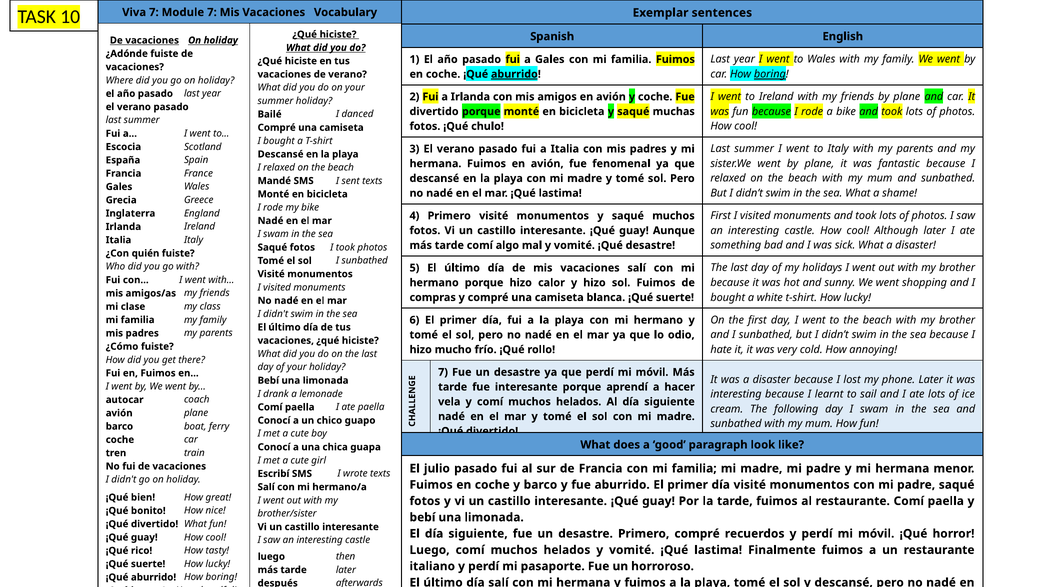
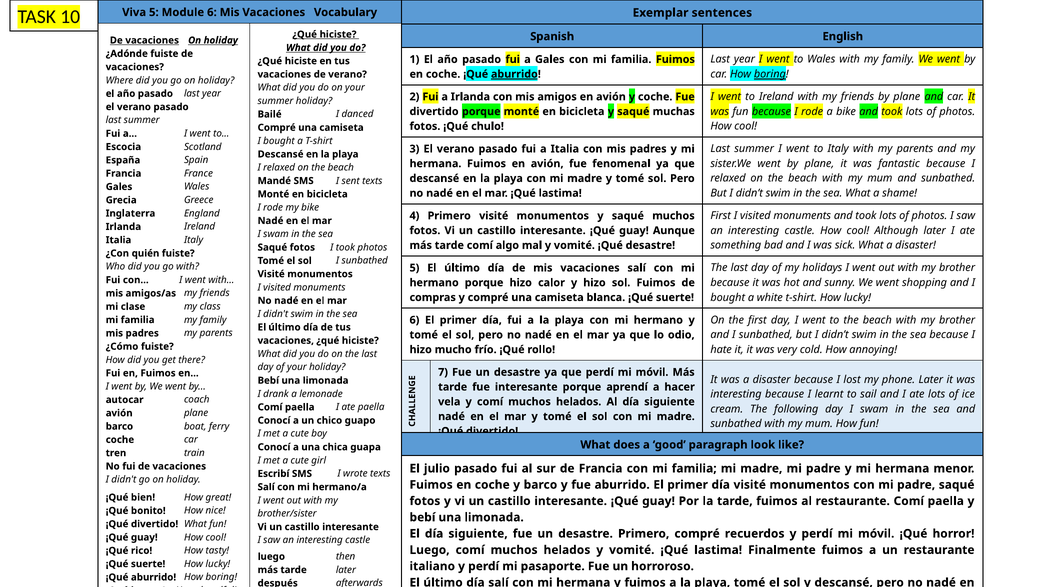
Viva 7: 7 -> 5 (154, 12)
Module 7: 7 -> 6 (212, 12)
